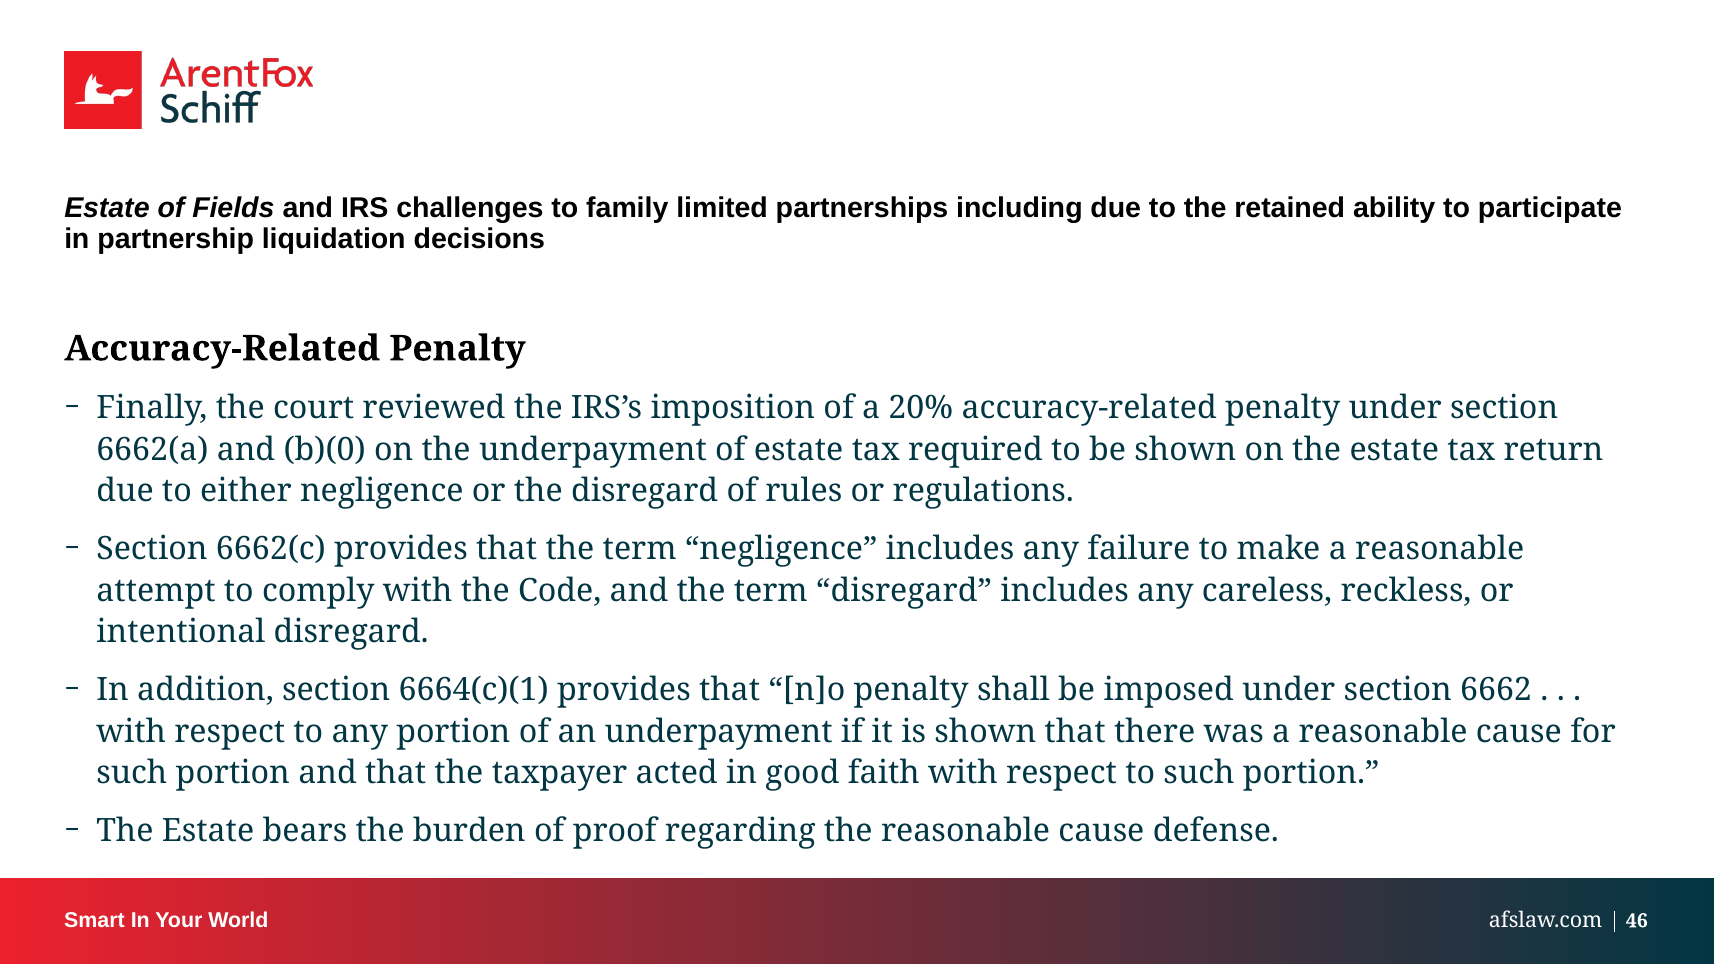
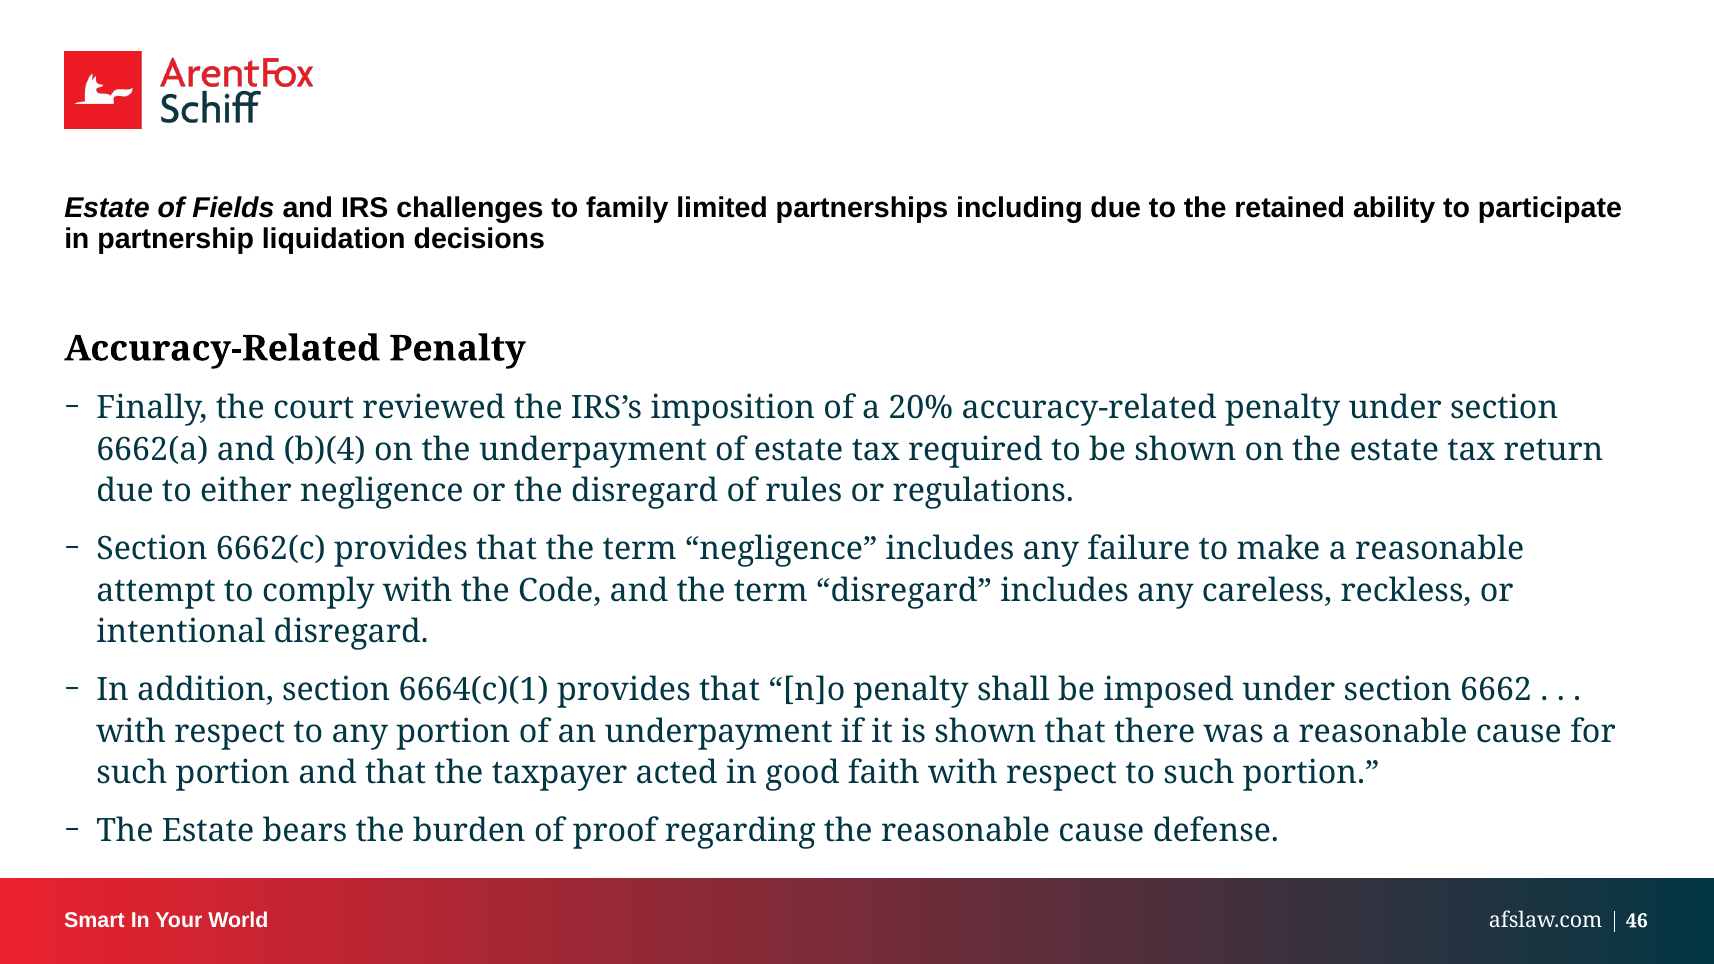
b)(0: b)(0 -> b)(4 (325, 450)
